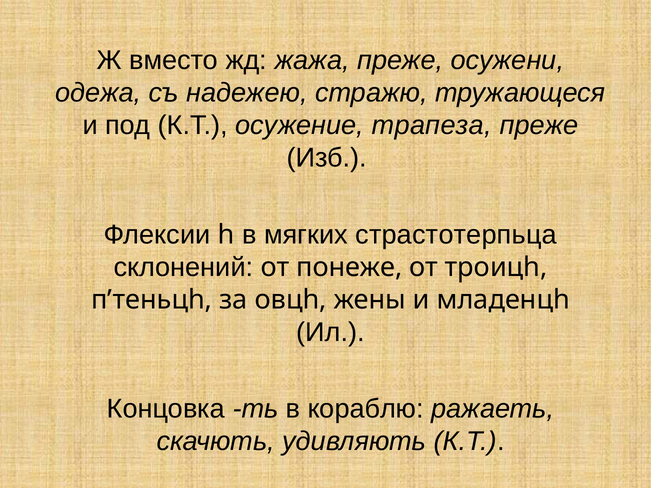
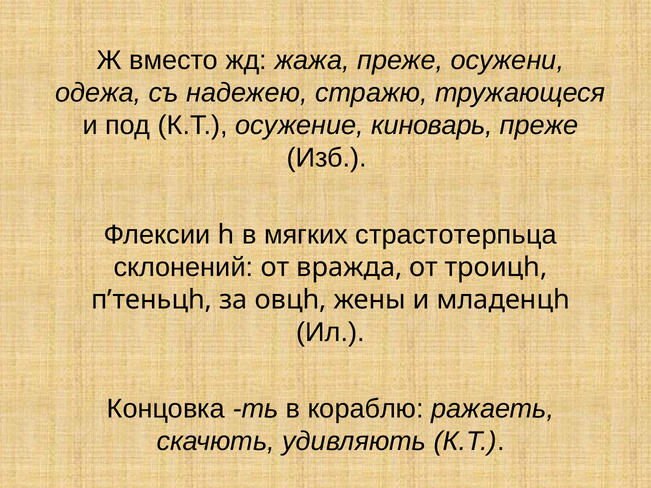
трапеза: трапеза -> киноварь (432, 126)
понеже: понеже -> вражда (349, 267)
